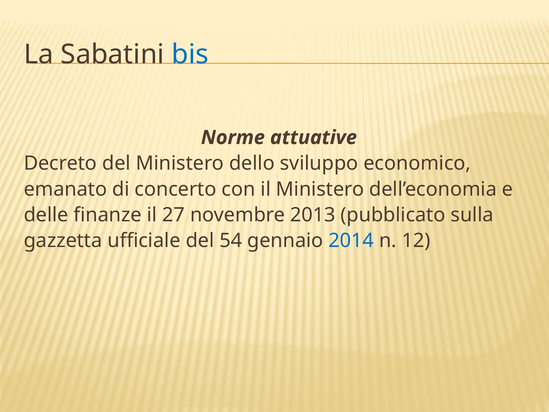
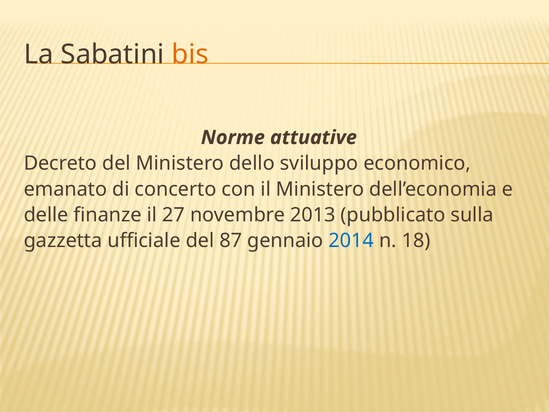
bis colour: blue -> orange (190, 55)
54: 54 -> 87 (231, 241)
12: 12 -> 18 (416, 241)
